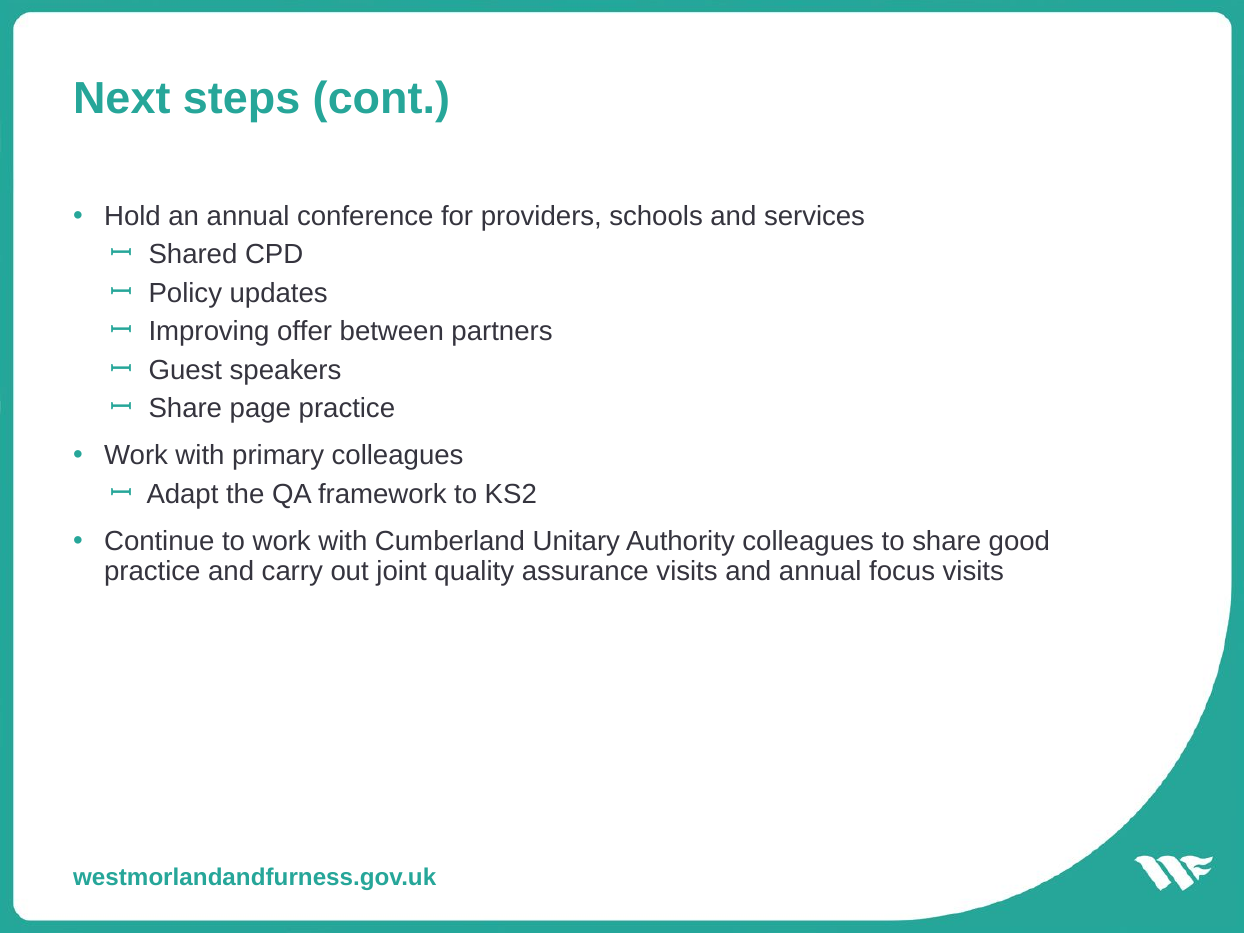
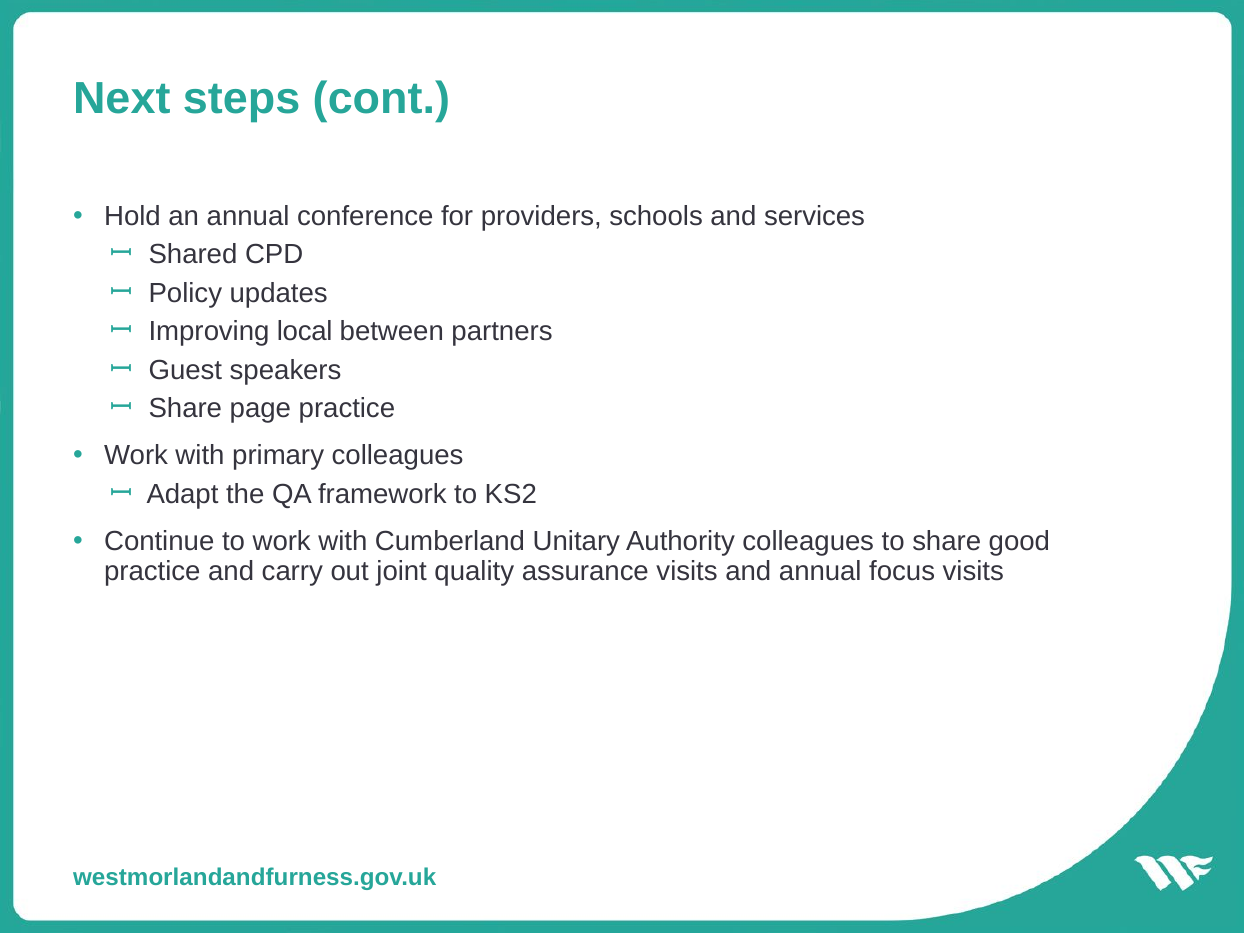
offer: offer -> local (305, 332)
